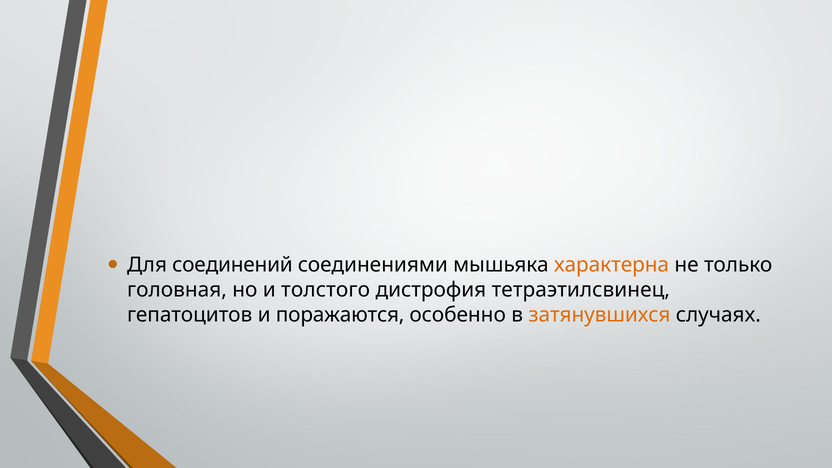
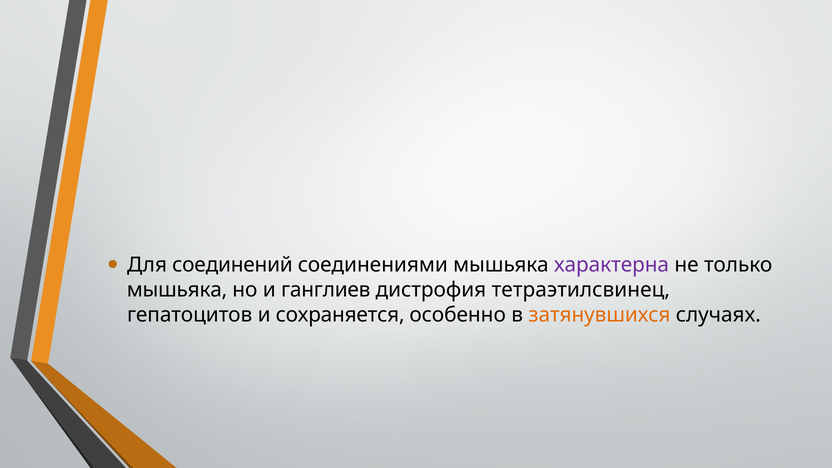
характерна colour: orange -> purple (612, 265)
головная: головная -> мышьяка (177, 290)
толстого: толстого -> ганглиев (326, 290)
поражаются: поражаются -> сохраняется (340, 315)
